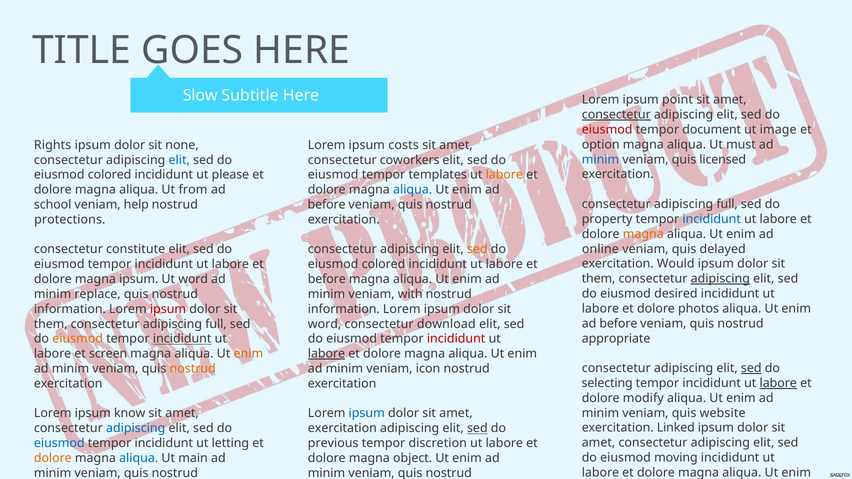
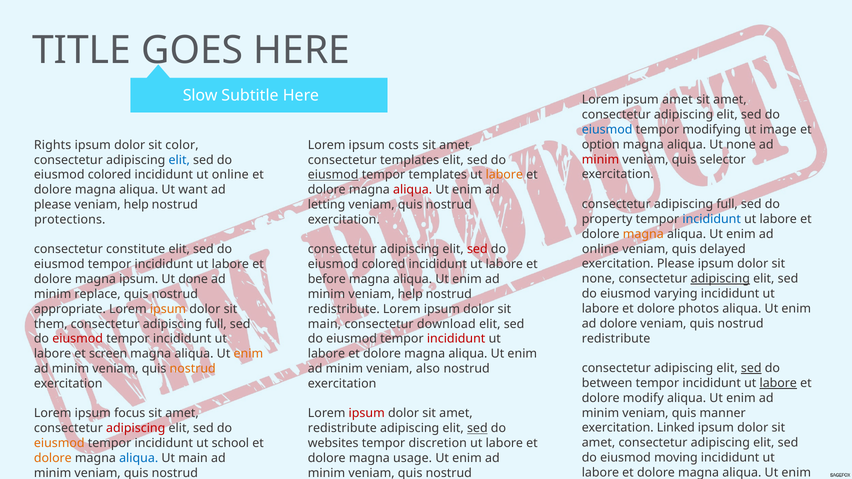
ipsum point: point -> amet (677, 100)
consectetur underline: present -> none (616, 115)
eiusmod colour: red -> blue (607, 130)
document: document -> modifying (712, 130)
Ut must: must -> none (741, 145)
none: none -> color (182, 145)
minim colour: blue -> red (600, 160)
licensed: licensed -> selector (723, 160)
consectetur coworkers: coworkers -> templates (410, 160)
ut please: please -> online (230, 175)
eiusmod underline: none -> present (333, 175)
from: from -> want (193, 190)
aliqua colour: blue -> red (413, 190)
school: school -> please (53, 205)
before: before -> letting (327, 205)
sed colour: orange -> red (477, 250)
exercitation Would: Would -> Please (676, 264)
them: them -> none (598, 279)
Ut word: word -> done (193, 279)
desired: desired -> varying (676, 294)
minim veniam with: with -> help (410, 294)
information: information -> appropriate (70, 309)
ipsum colour: red -> orange (168, 309)
information: information -> redistribute (344, 309)
before: before -> dolore (618, 324)
word: word -> main (325, 324)
appropriate: appropriate -> redistribute (616, 339)
eiusmod colour: orange -> red (78, 339)
incididunt underline: present -> none (182, 339)
labore underline: present -> none (326, 354)
icon: icon -> also (428, 369)
selecting: selecting -> between (607, 383)
website: website -> manner (723, 413)
know: know -> focus (130, 414)
ipsum colour: blue -> red (367, 414)
adipiscing colour: blue -> red (136, 429)
exercitation: exercitation -> redistribute (342, 429)
eiusmod colour: blue -> orange (59, 443)
letting: letting -> school (230, 443)
previous: previous -> websites (333, 443)
object: object -> usage (413, 458)
